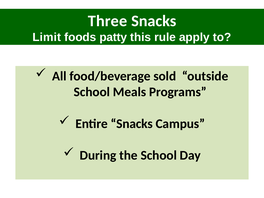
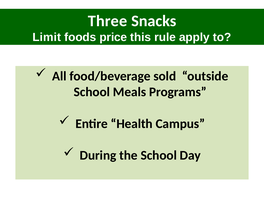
patty: patty -> price (113, 37)
Entire Snacks: Snacks -> Health (132, 124)
